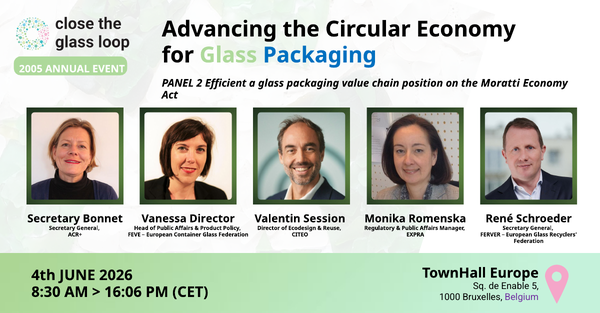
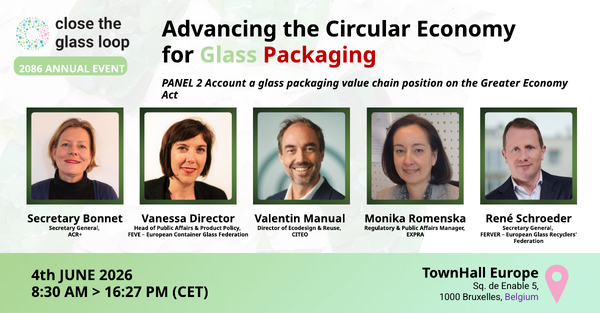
Packaging colour: blue -> red (320, 55)
2005: 2005 -> 2086 (31, 69)
Efficient: Efficient -> Account (226, 83)
Moratti: Moratti -> Greater (500, 83)
Session: Session -> Manual (324, 219)
16:06: 16:06 -> 16:27 (123, 292)
